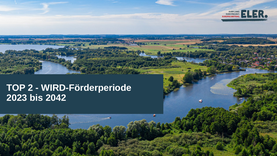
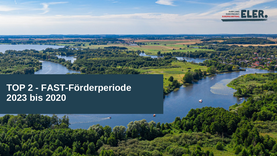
WIRD-Förderperiode: WIRD-Förderperiode -> FAST-Förderperiode (86, 88)
2042: 2042 -> 2020 (56, 98)
